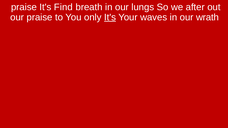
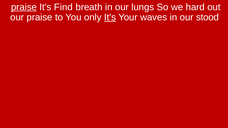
praise underline: none -> present (24, 7)
after: after -> hard (195, 7)
wrath: wrath -> stood (207, 17)
